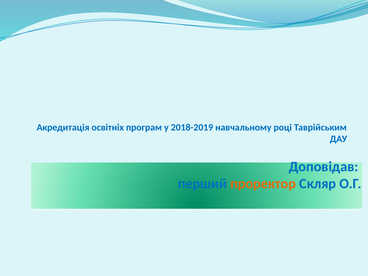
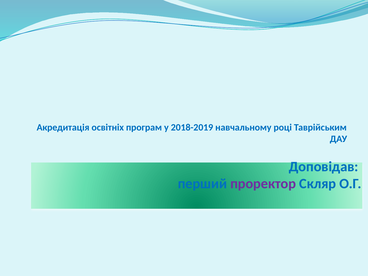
проректор colour: orange -> purple (263, 184)
